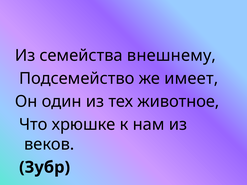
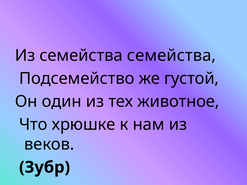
семейства внешнему: внешнему -> семейства (171, 55)
имеет: имеет -> густой (191, 79)
